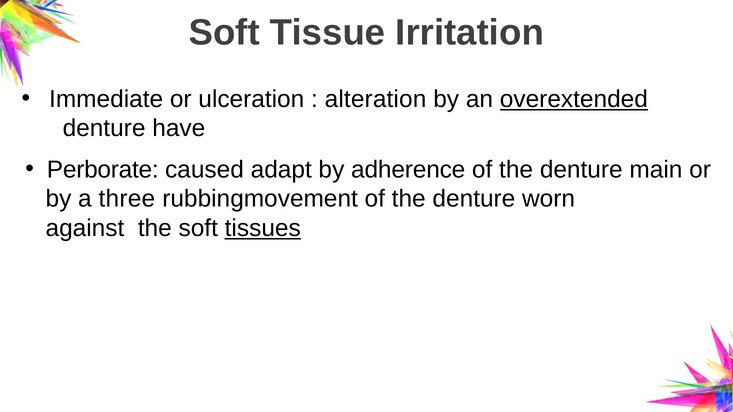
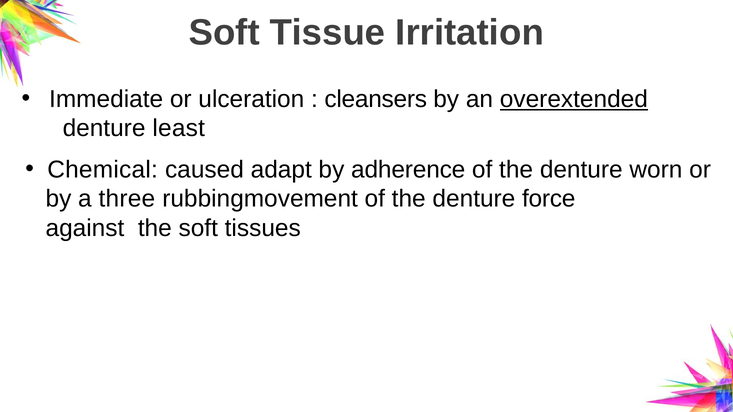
alteration: alteration -> cleansers (376, 99)
have: have -> least (179, 128)
Perborate: Perborate -> Chemical (103, 170)
main: main -> worn (656, 170)
worn: worn -> force (549, 199)
tissues underline: present -> none (263, 228)
